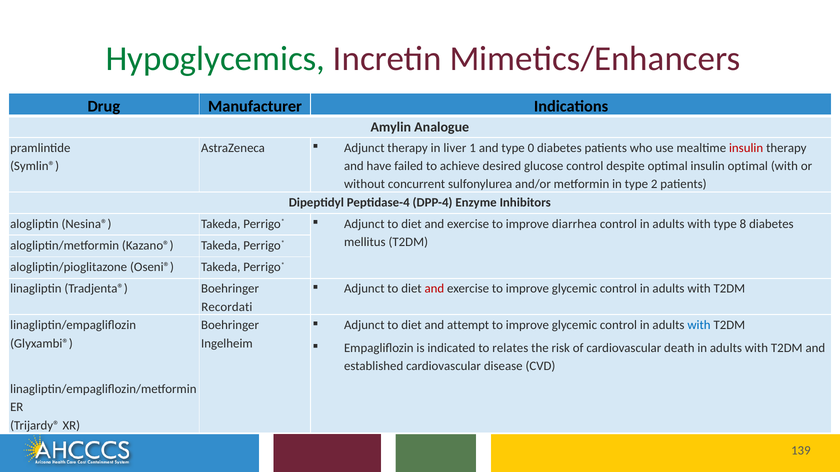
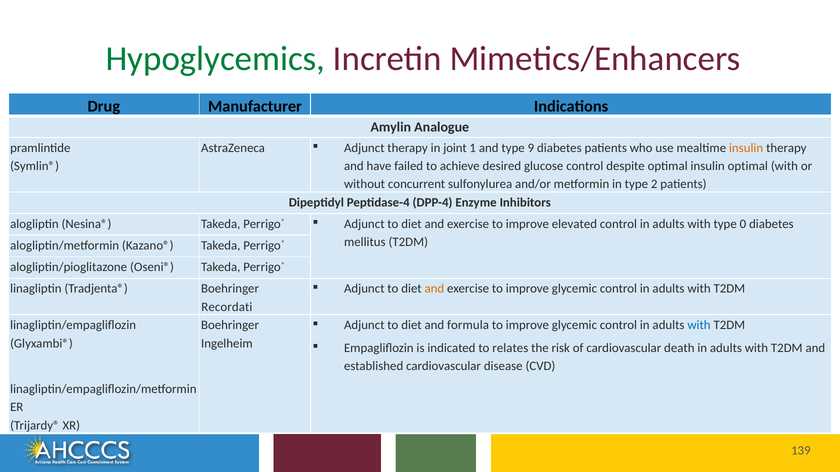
liver: liver -> joint (455, 148)
0: 0 -> 9 (531, 148)
insulin colour: red -> orange (746, 148)
diarrhea: diarrhea -> elevated (574, 224)
8: 8 -> 0 (743, 224)
and colour: red -> orange (434, 289)
attempt: attempt -> formula (468, 325)
